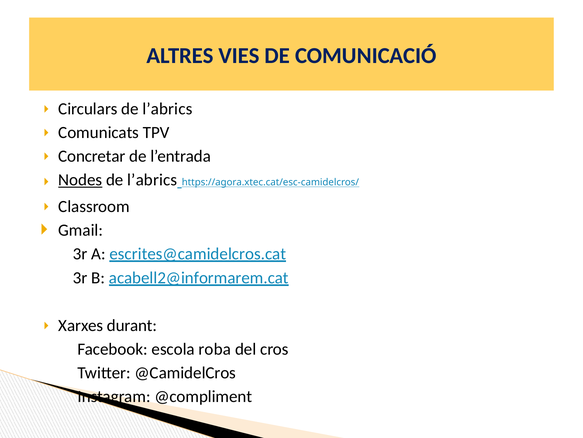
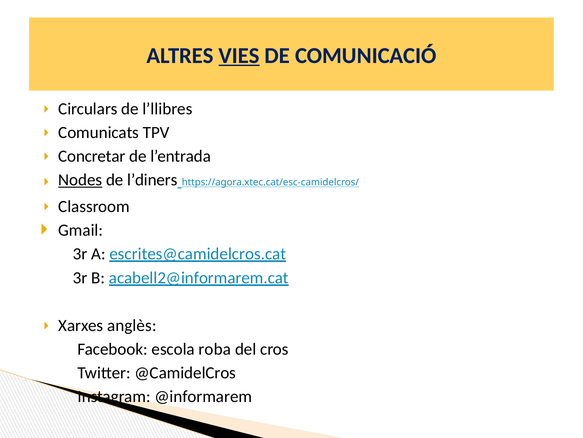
VIES underline: none -> present (239, 55)
Circulars de l’abrics: l’abrics -> l’llibres (167, 109)
l’abrics: l’abrics -> l’diners (152, 180)
durant: durant -> anglès (132, 325)
@compliment: @compliment -> @informarem (203, 396)
